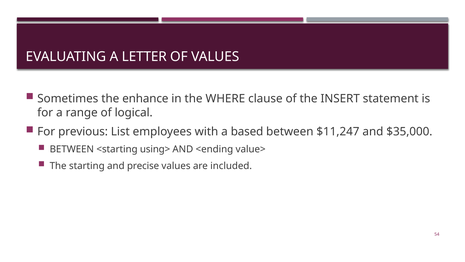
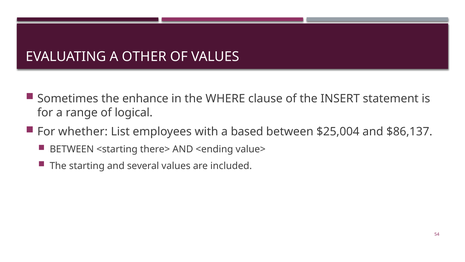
LETTER: LETTER -> OTHER (144, 56)
previous: previous -> whether (83, 132)
$11,247: $11,247 -> $25,004 (338, 132)
$35,000: $35,000 -> $86,137 (409, 132)
using>: using> -> there> (155, 149)
precise: precise -> several (143, 166)
